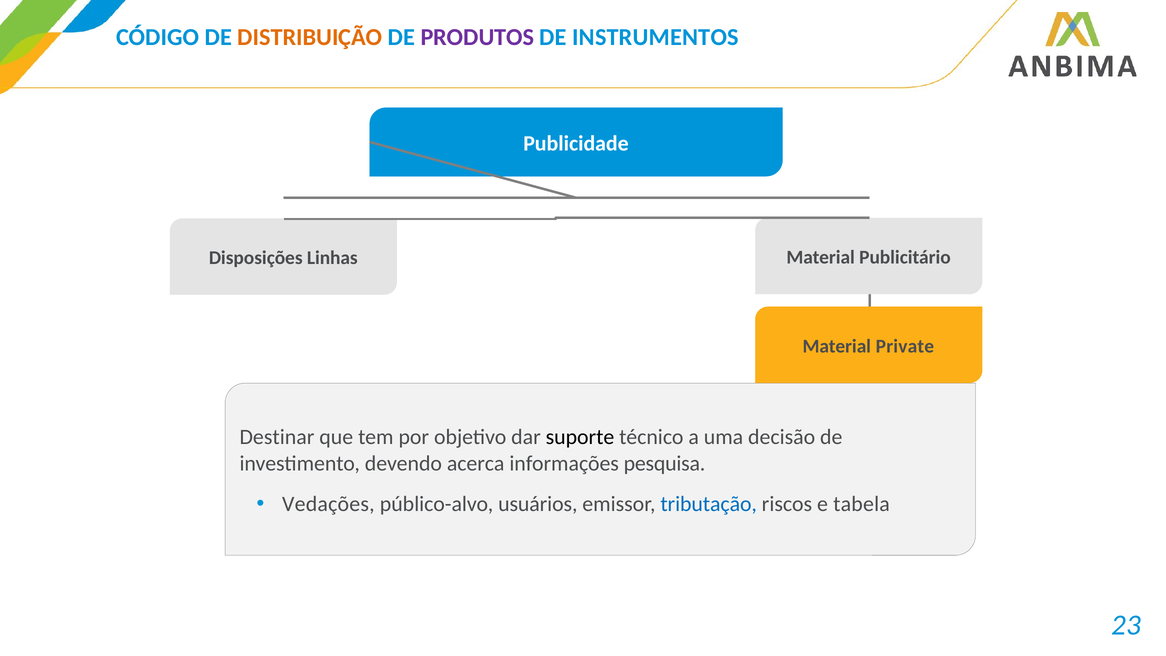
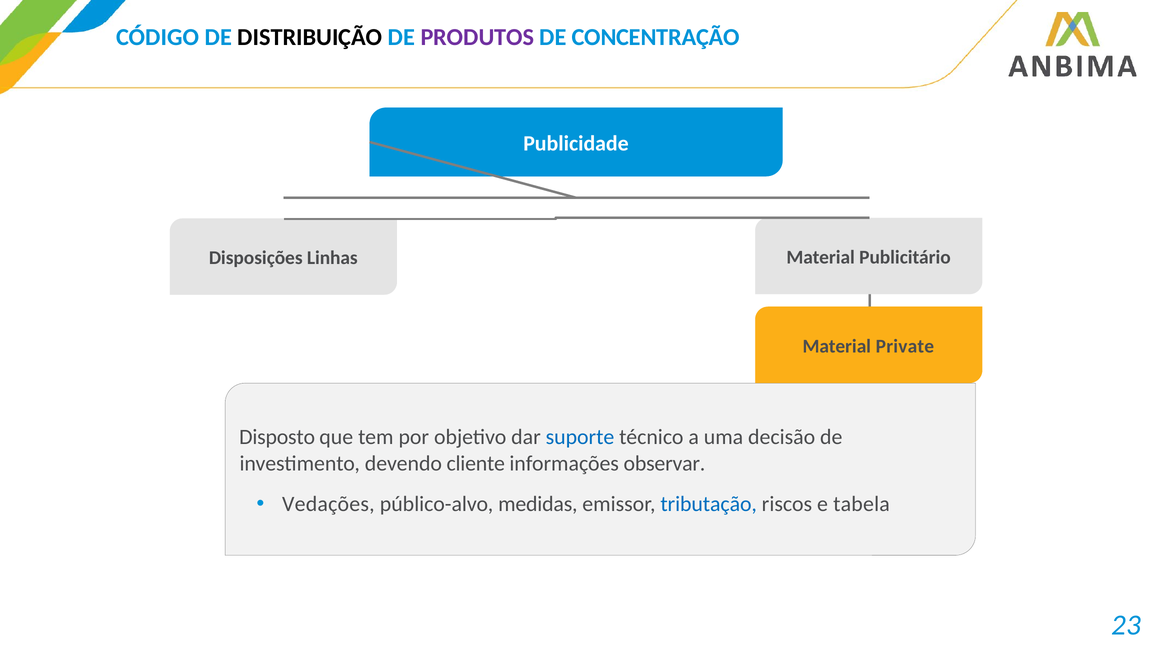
DISTRIBUIÇÃO colour: orange -> black (310, 37)
INSTRUMENTOS: INSTRUMENTOS -> CONCENTRAÇÃO (656, 37)
Destinar: Destinar -> Disposto (277, 437)
suporte colour: black -> blue (580, 437)
acerca: acerca -> cliente (476, 463)
pesquisa: pesquisa -> observar (664, 463)
usuários: usuários -> medidas (538, 504)
